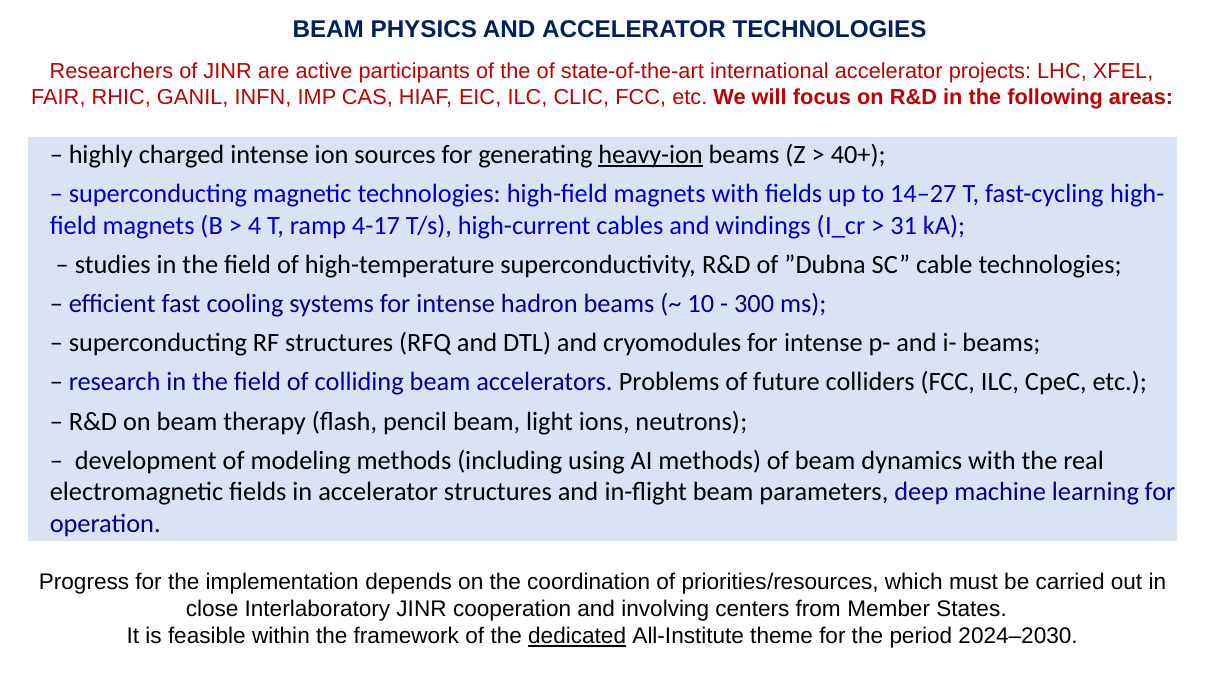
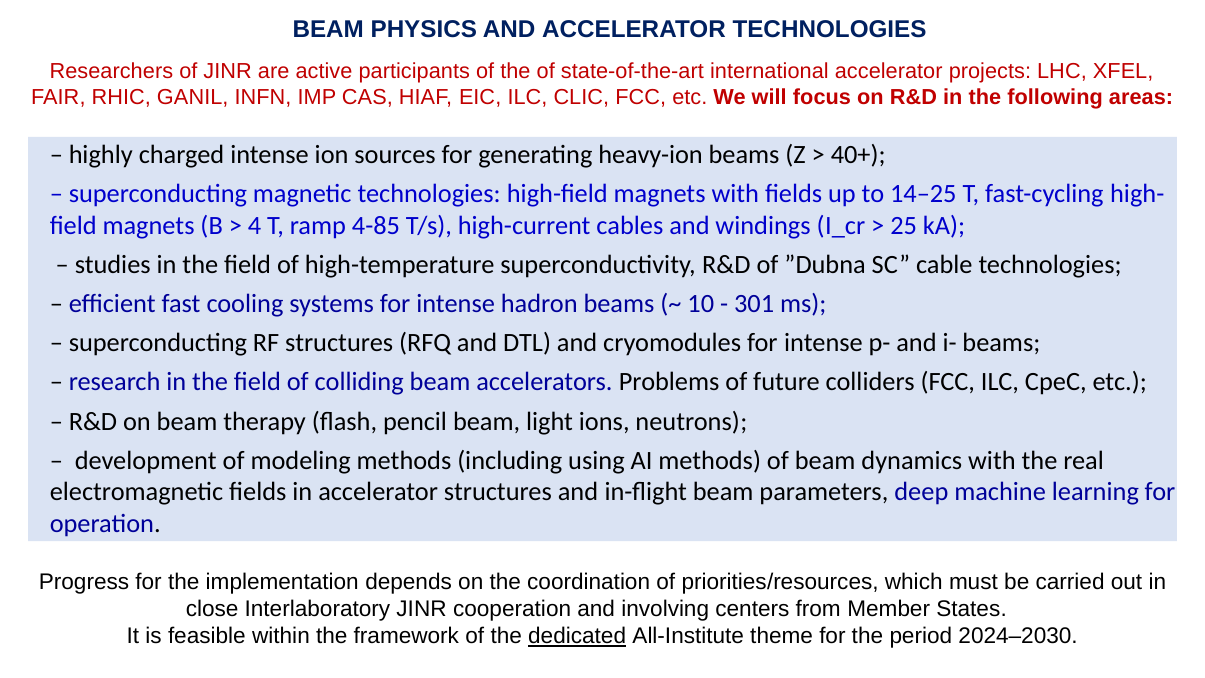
heavy-ion underline: present -> none (651, 155)
14–27: 14–27 -> 14–25 (923, 194)
4-17: 4-17 -> 4-85 (376, 225)
31: 31 -> 25 (904, 225)
300: 300 -> 301 (754, 304)
